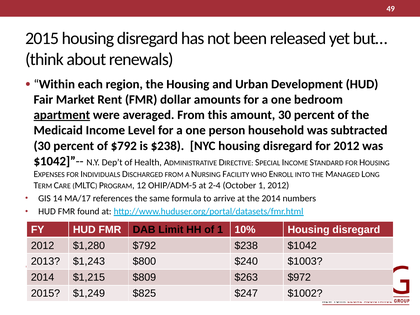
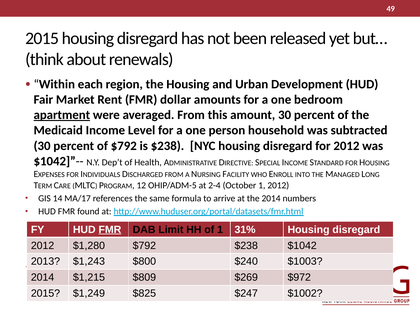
FMR underline: none -> present (110, 230)
10%: 10% -> 31% (245, 230)
$263: $263 -> $269 (246, 277)
